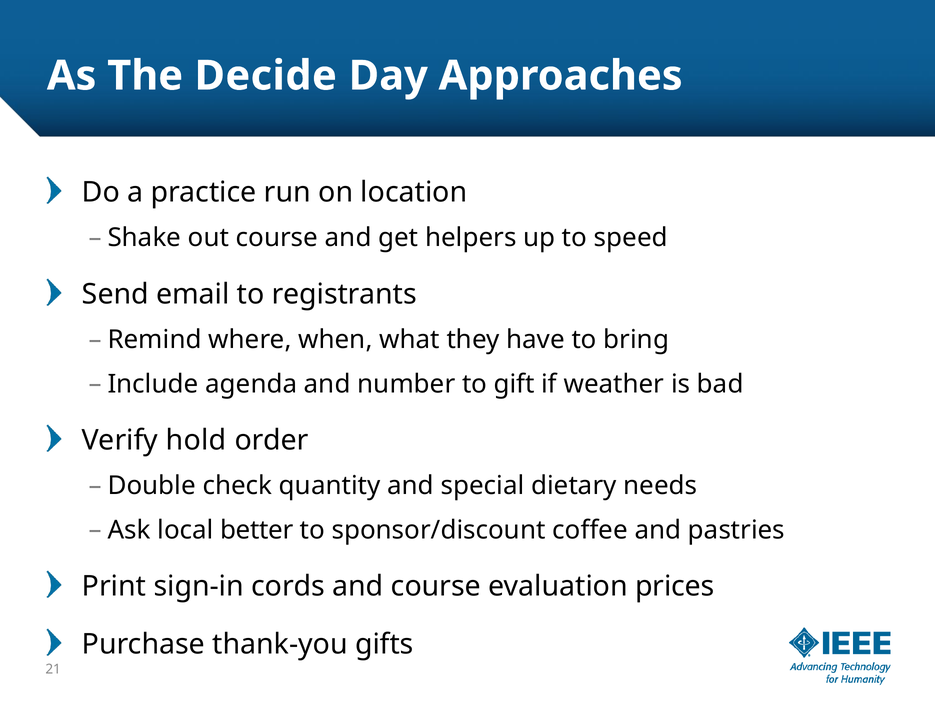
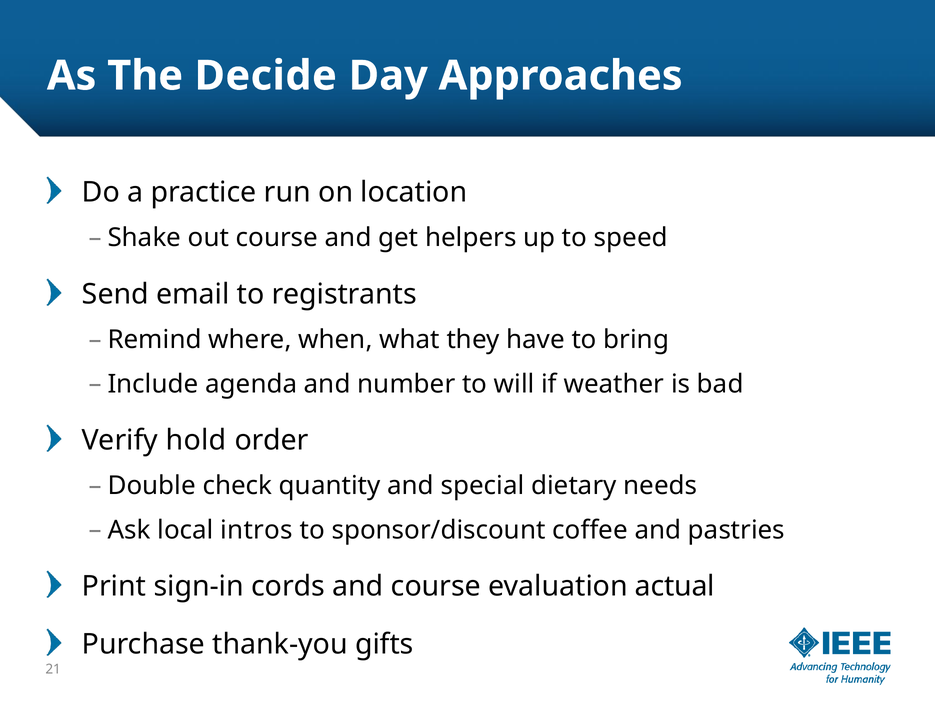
gift: gift -> will (514, 384)
better: better -> intros (257, 530)
prices: prices -> actual (675, 586)
